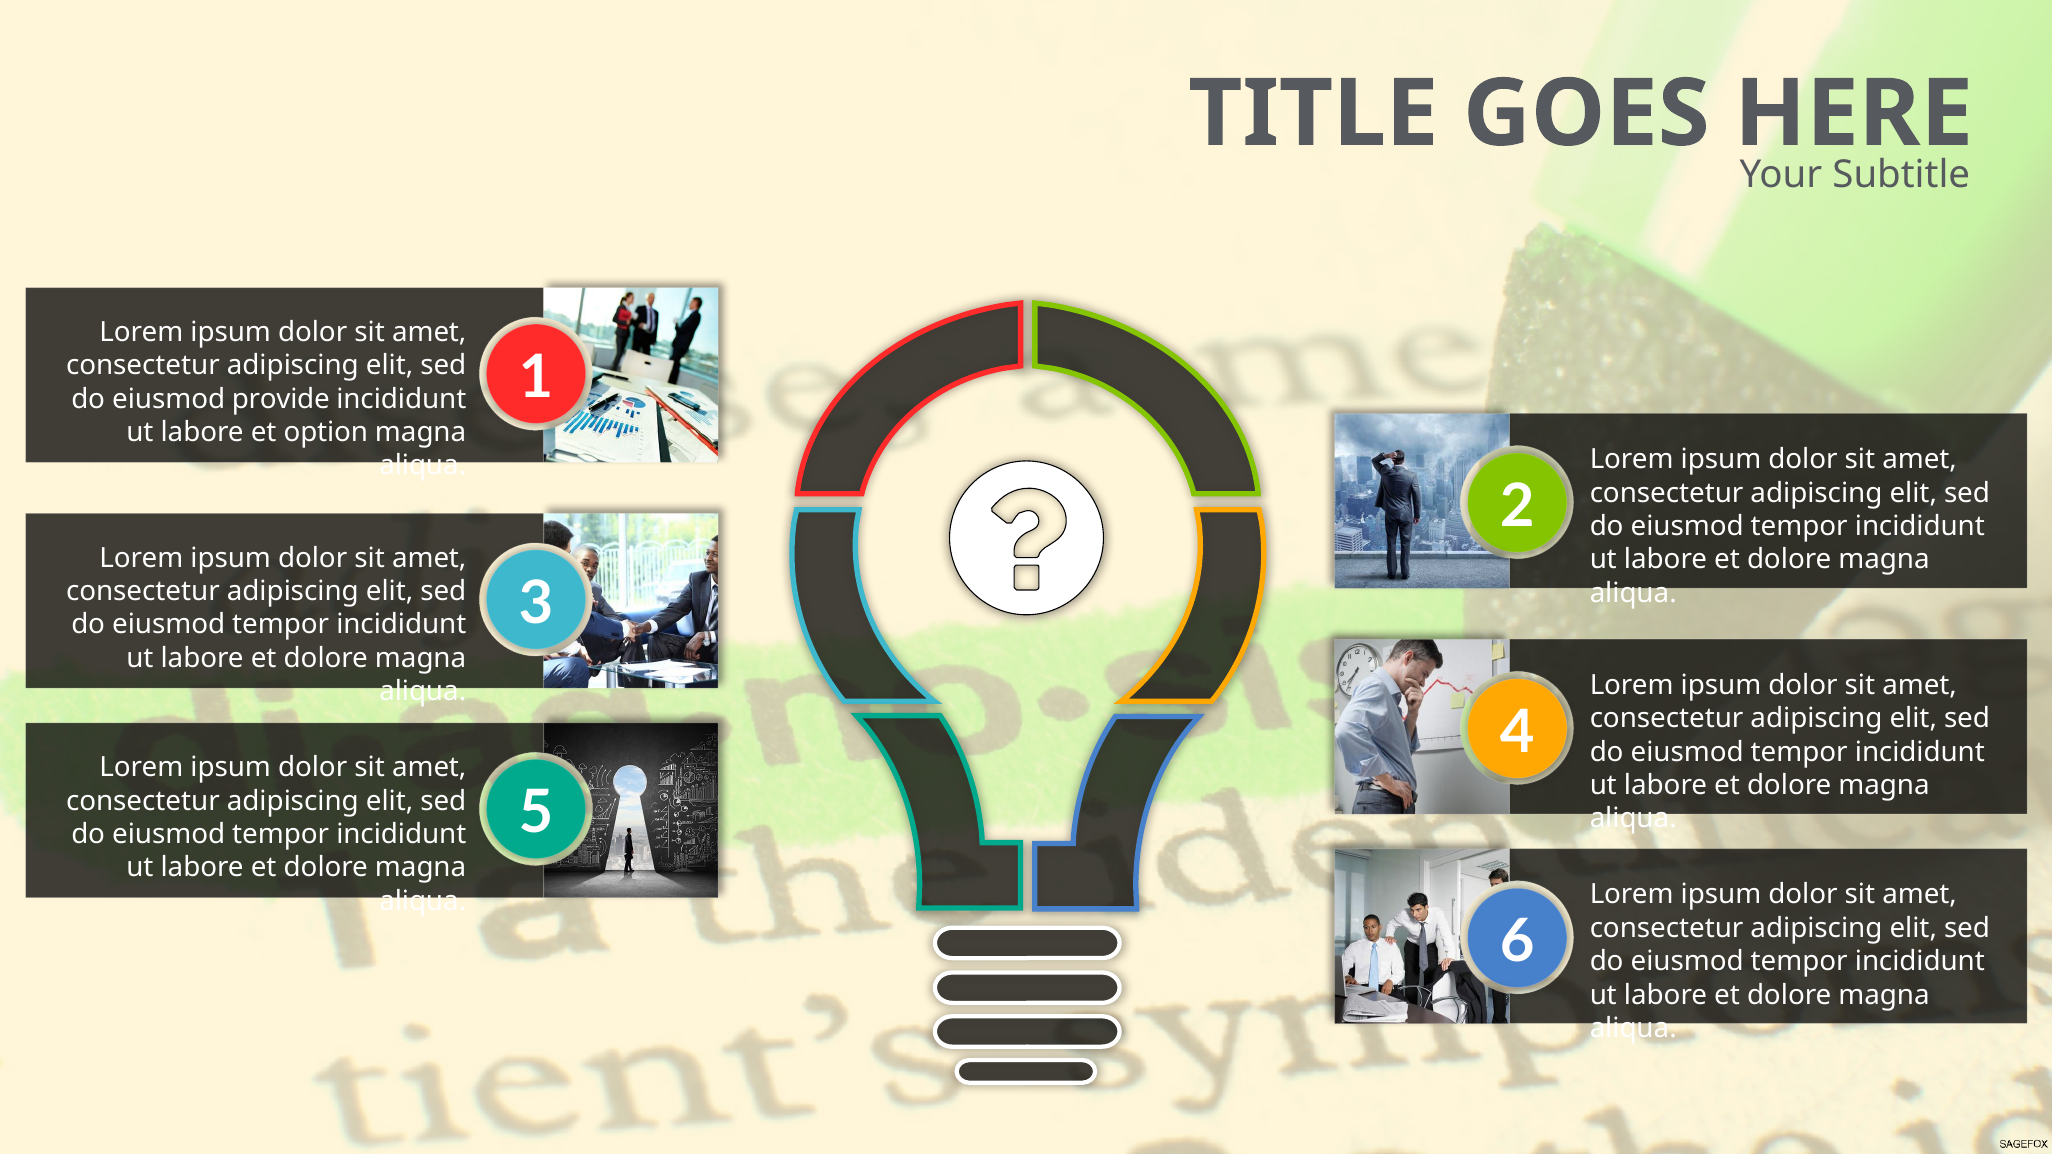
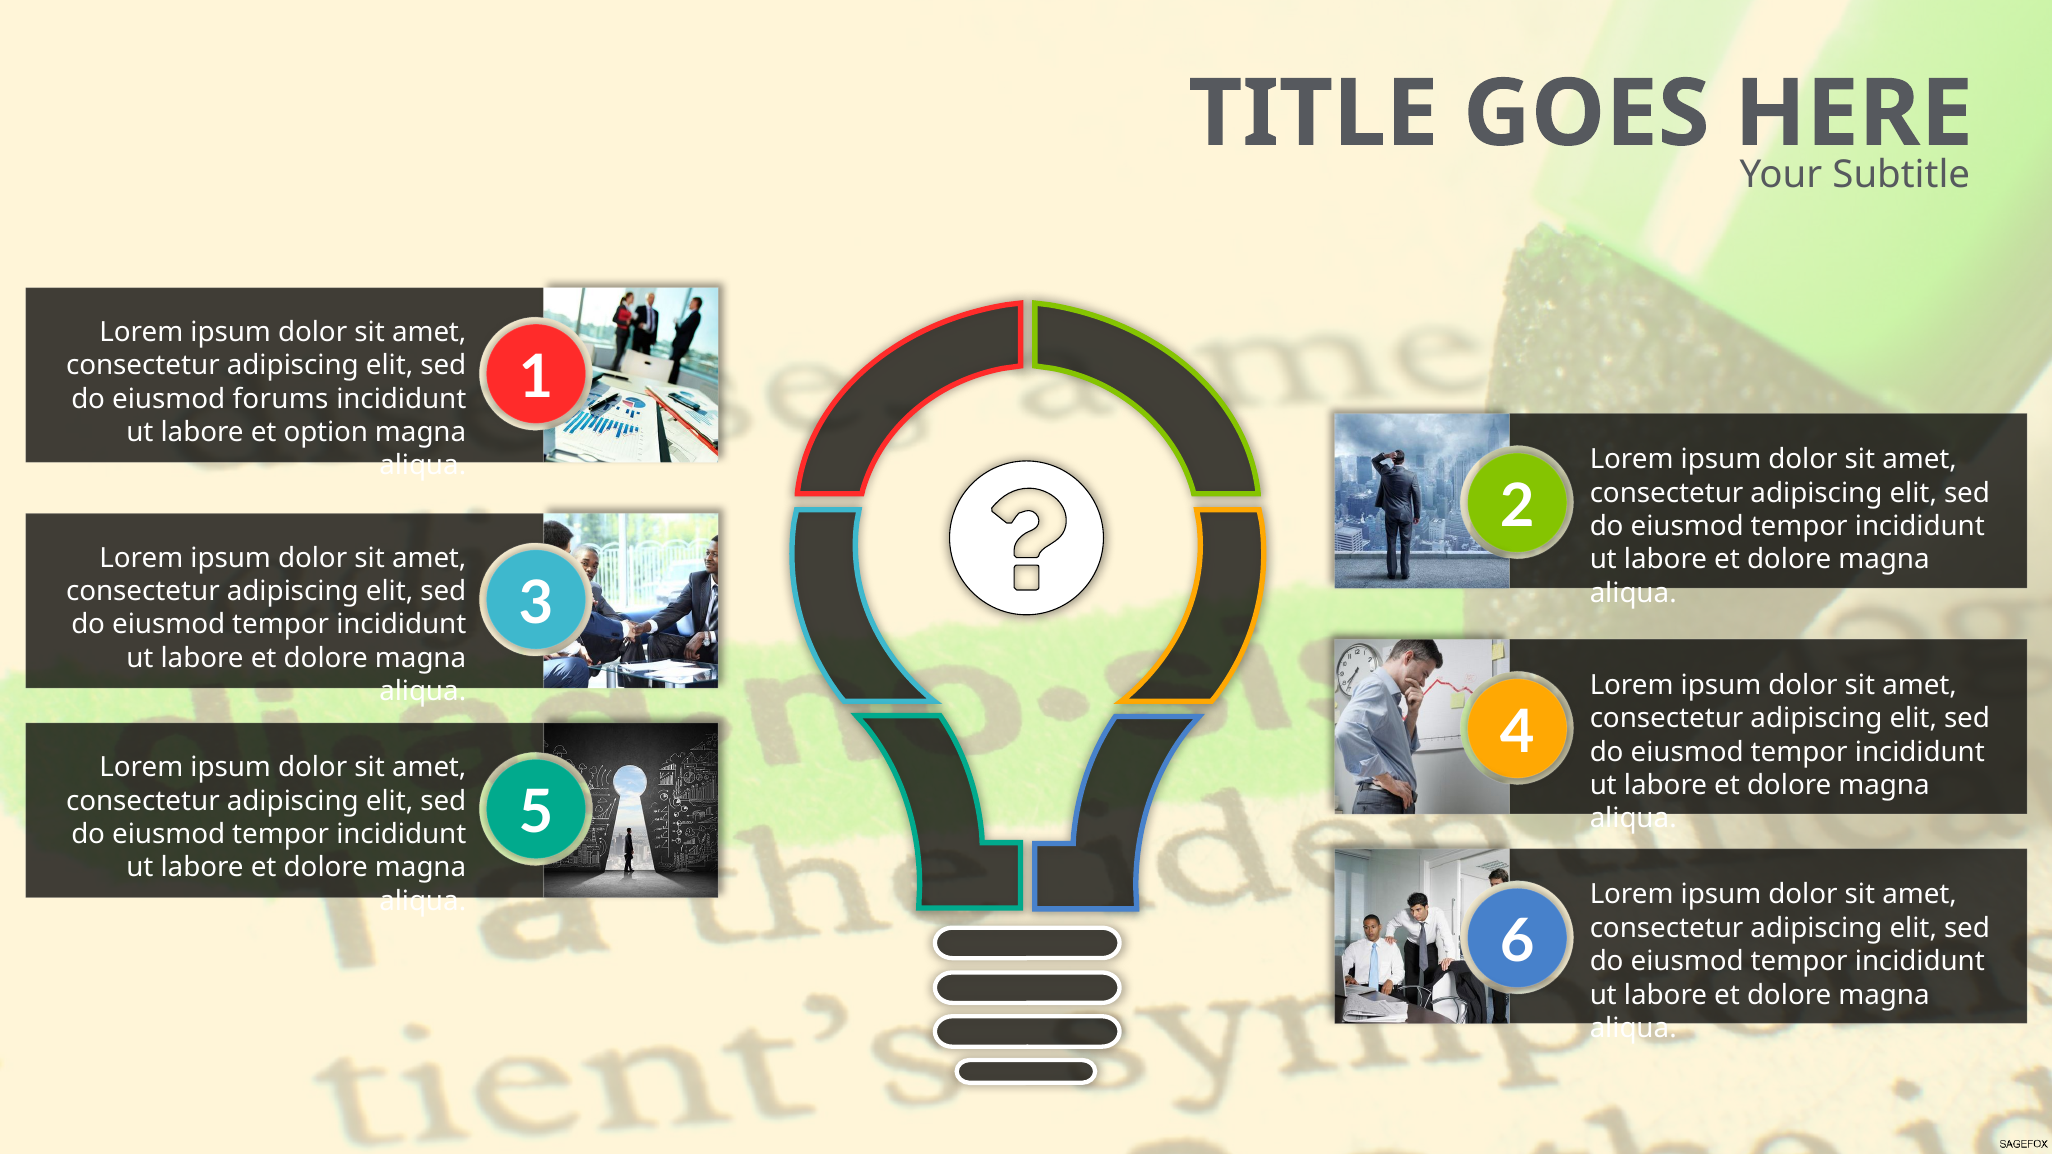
provide: provide -> forums (281, 399)
